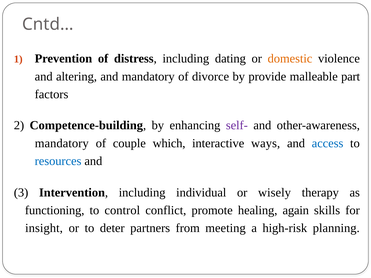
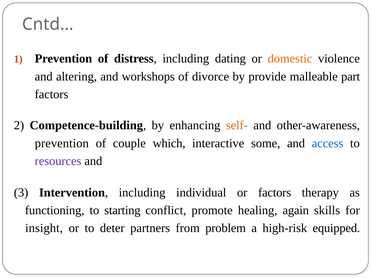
and mandatory: mandatory -> workshops (148, 77)
self- colour: purple -> orange (237, 126)
mandatory: mandatory -> prevention (62, 143)
ways: ways -> some (266, 143)
resources colour: blue -> purple (58, 161)
or wisely: wisely -> factors (275, 193)
control: control -> starting (122, 211)
meeting: meeting -> problem (226, 228)
planning: planning -> equipped (336, 228)
